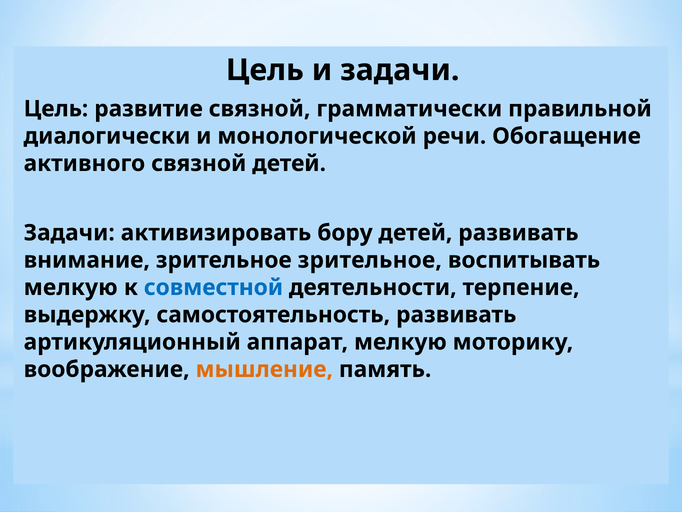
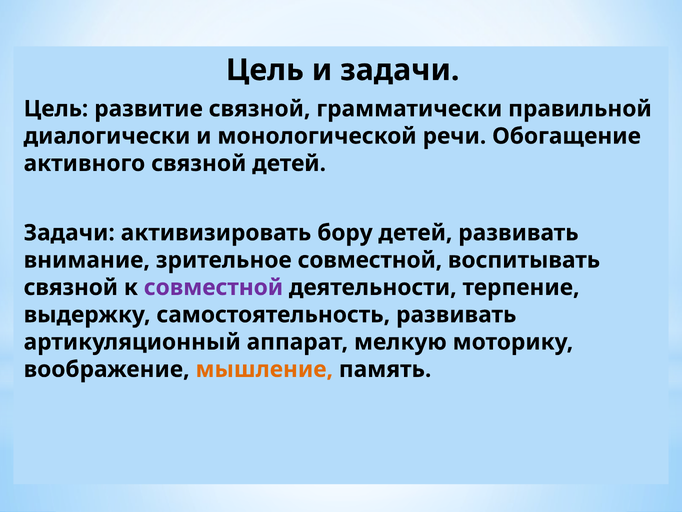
зрительное зрительное: зрительное -> совместной (370, 260)
мелкую: мелкую -> связной (71, 287)
совместной colour: blue -> purple (213, 287)
